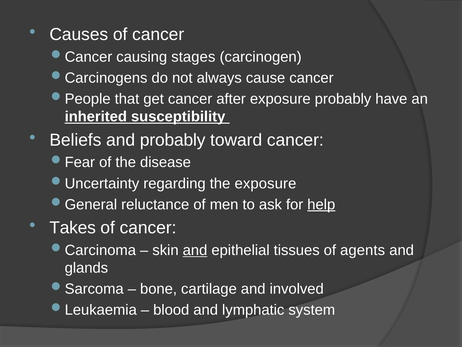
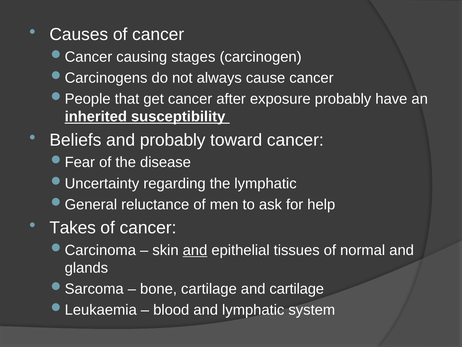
the exposure: exposure -> lymphatic (266, 183)
help underline: present -> none (321, 204)
agents: agents -> normal (363, 250)
and involved: involved -> cartilage (297, 289)
